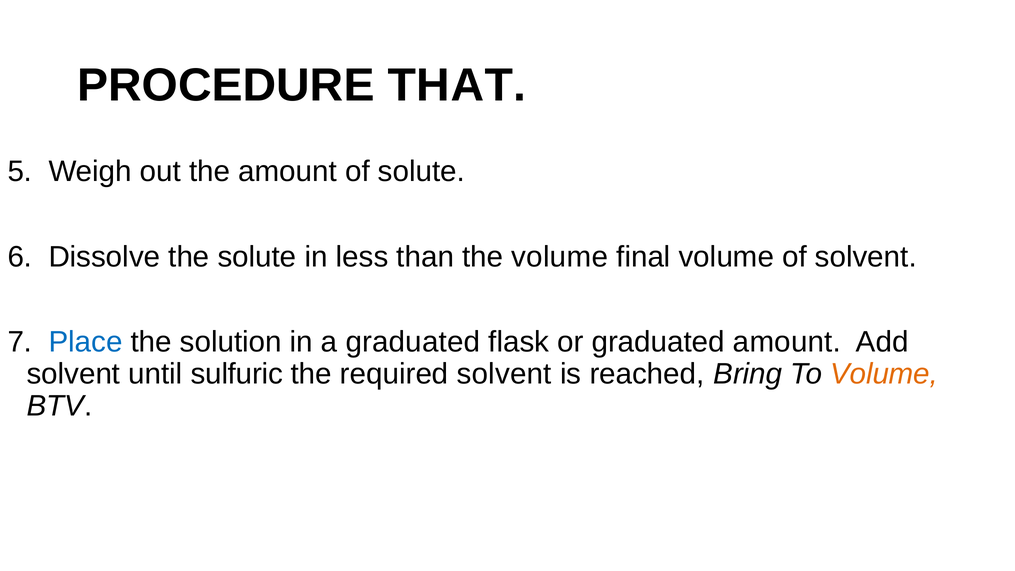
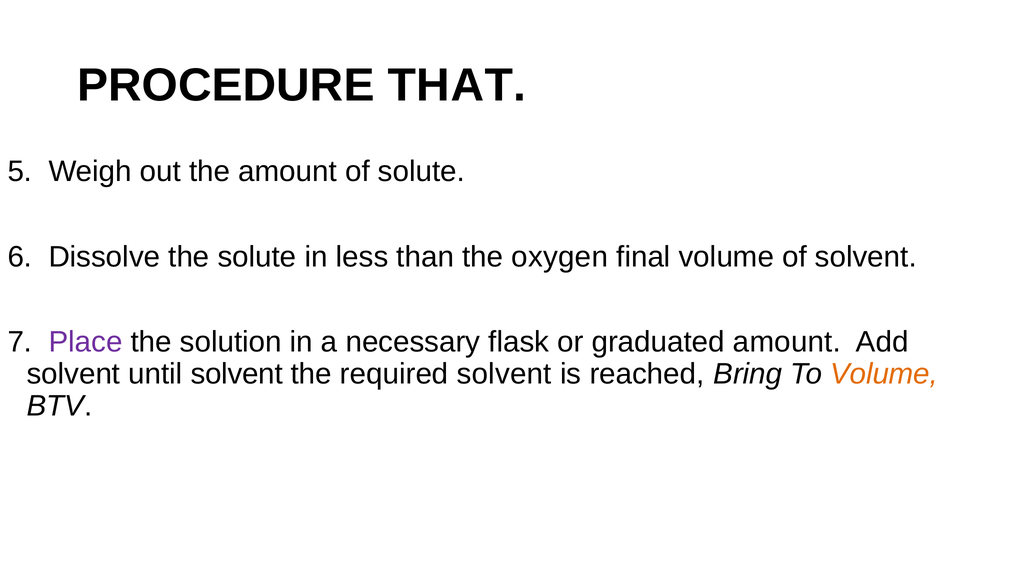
the volume: volume -> oxygen (560, 257)
Place colour: blue -> purple (86, 342)
a graduated: graduated -> necessary (413, 342)
until sulfuric: sulfuric -> solvent (237, 374)
